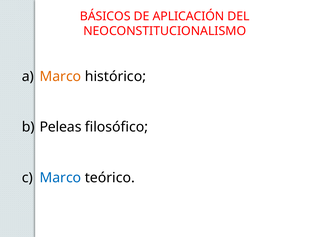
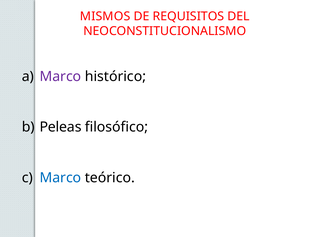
BÁSICOS: BÁSICOS -> MISMOS (105, 16)
APLICACIÓN: APLICACIÓN -> REQUISITOS (188, 16)
Marco colour: orange -> purple (60, 77)
